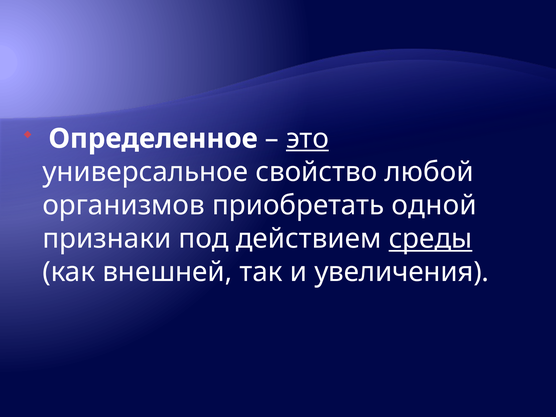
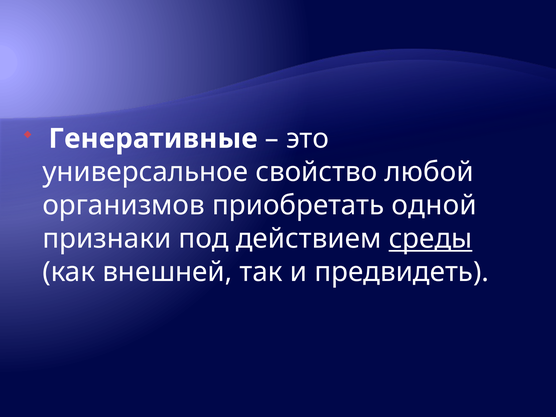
Определенное: Определенное -> Генеративные (153, 139)
это underline: present -> none (307, 139)
увеличения: увеличения -> предвидеть (402, 272)
